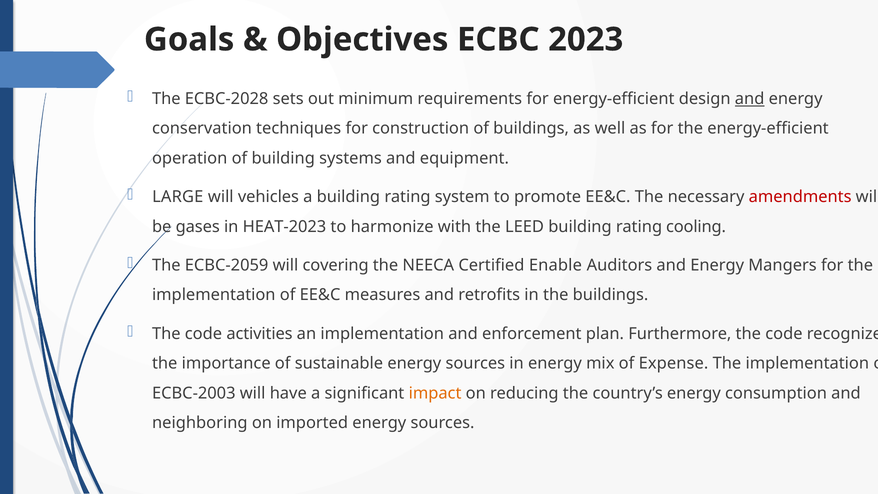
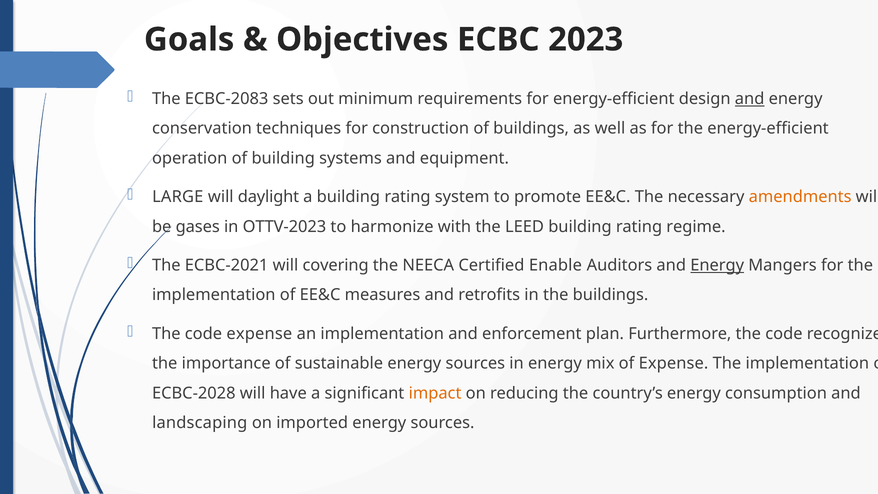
ECBC-2028: ECBC-2028 -> ECBC-2083 (227, 99)
vehicles: vehicles -> daylight (268, 197)
amendments colour: red -> orange (800, 197)
HEAT-2023: HEAT-2023 -> OTTV-2023 (284, 227)
cooling: cooling -> regime (696, 227)
ECBC-2059: ECBC-2059 -> ECBC-2021 (227, 265)
Energy underline: none -> present (717, 265)
code activities: activities -> expense (259, 334)
ECBC-2003: ECBC-2003 -> ECBC-2028 (194, 393)
neighboring: neighboring -> landscaping (200, 423)
